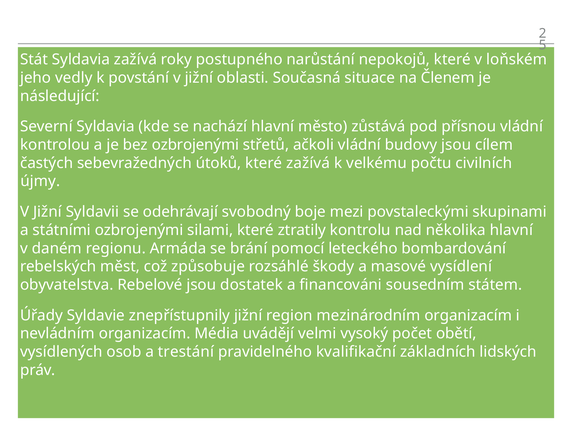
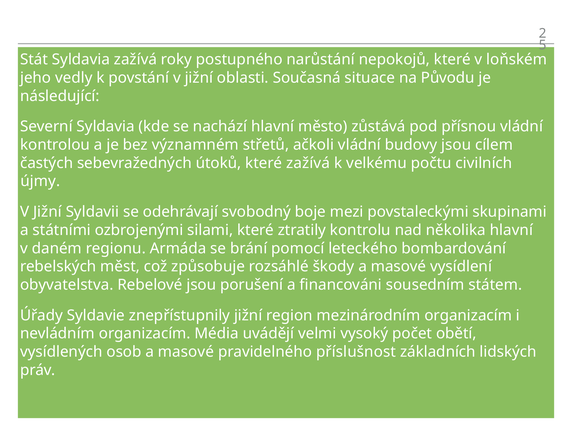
Členem: Členem -> Původu (448, 78)
bez ozbrojenými: ozbrojenými -> významném (195, 145)
dostatek: dostatek -> porušení (252, 285)
osob a trestání: trestání -> masové (186, 352)
kvalifikační: kvalifikační -> příslušnost (356, 352)
